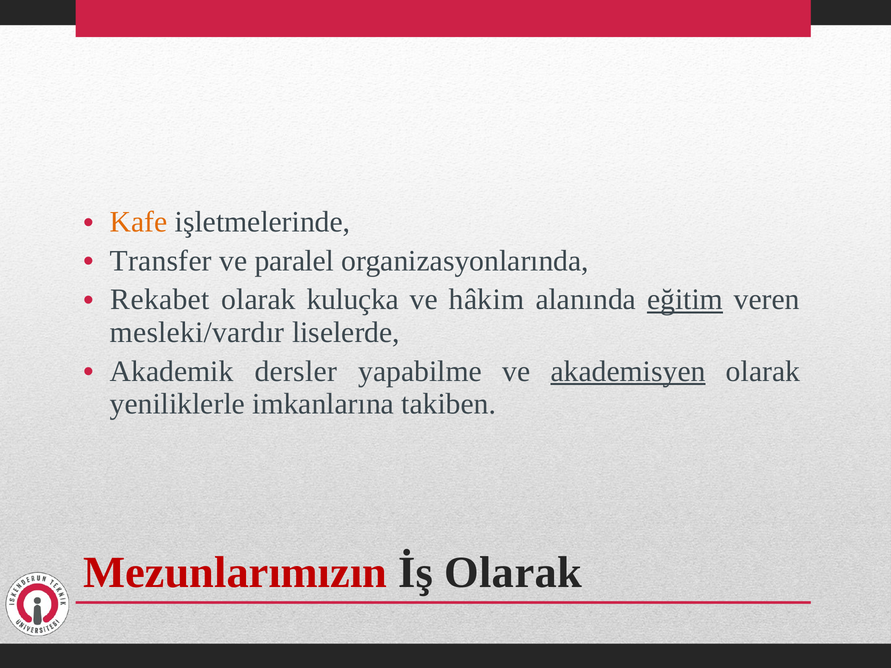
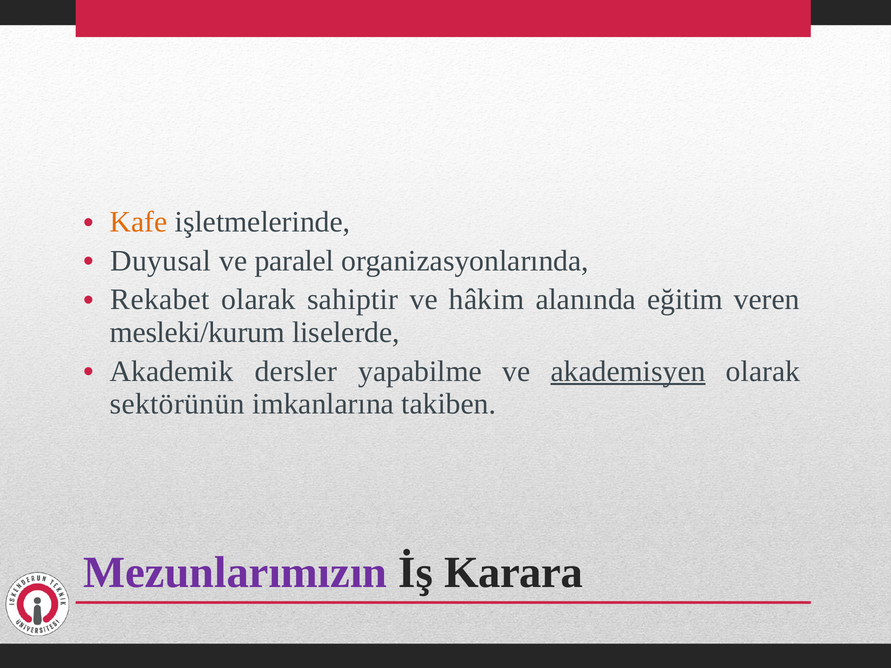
Transfer: Transfer -> Duyusal (161, 261)
kuluçka: kuluçka -> sahiptir (353, 300)
eğitim underline: present -> none (685, 300)
mesleki/vardır: mesleki/vardır -> mesleki/kurum (197, 333)
yeniliklerle: yeniliklerle -> sektörünün (177, 404)
Mezunlarımızın colour: red -> purple (235, 573)
İş Olarak: Olarak -> Karara (514, 573)
